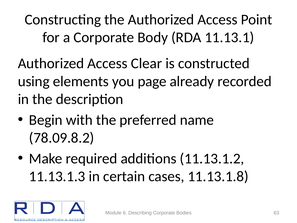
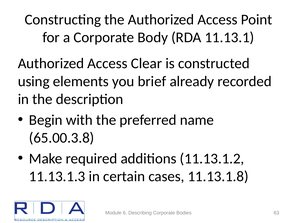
page: page -> brief (152, 81)
78.09.8.2: 78.09.8.2 -> 65.00.3.8 (62, 138)
